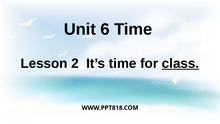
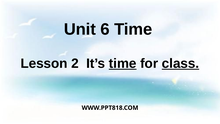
time underline: none -> present (123, 63)
